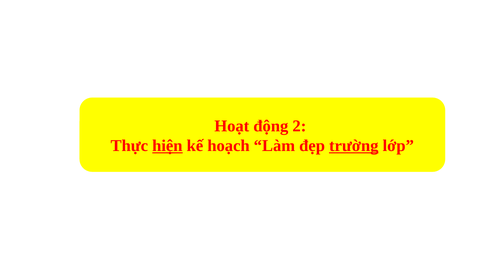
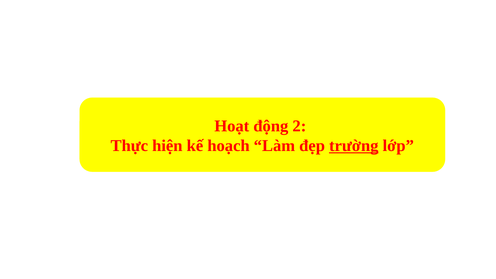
hiện underline: present -> none (167, 146)
